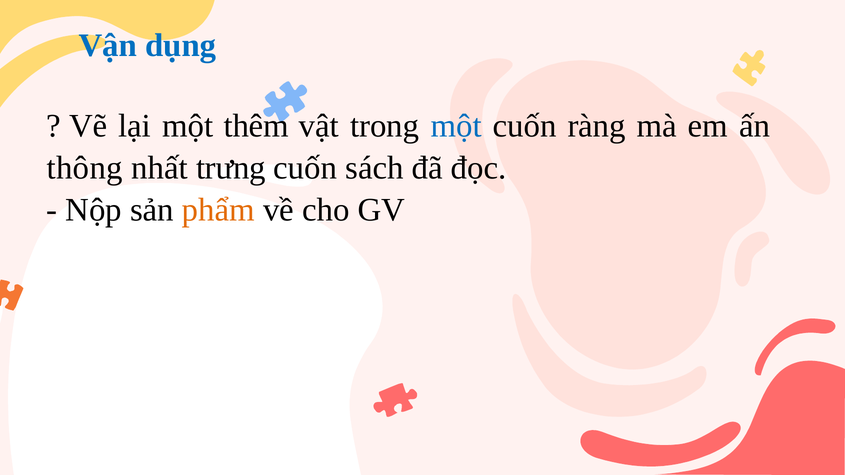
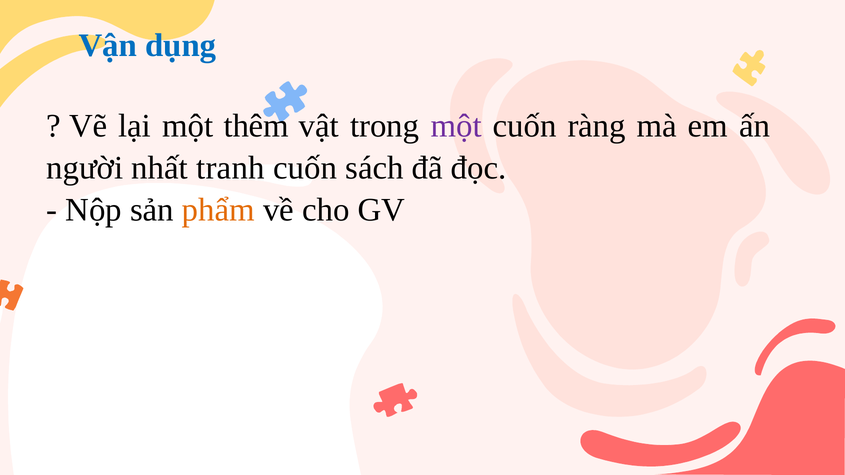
một colour: blue -> purple (456, 126)
thông: thông -> người (85, 168)
trưng: trưng -> tranh (231, 168)
